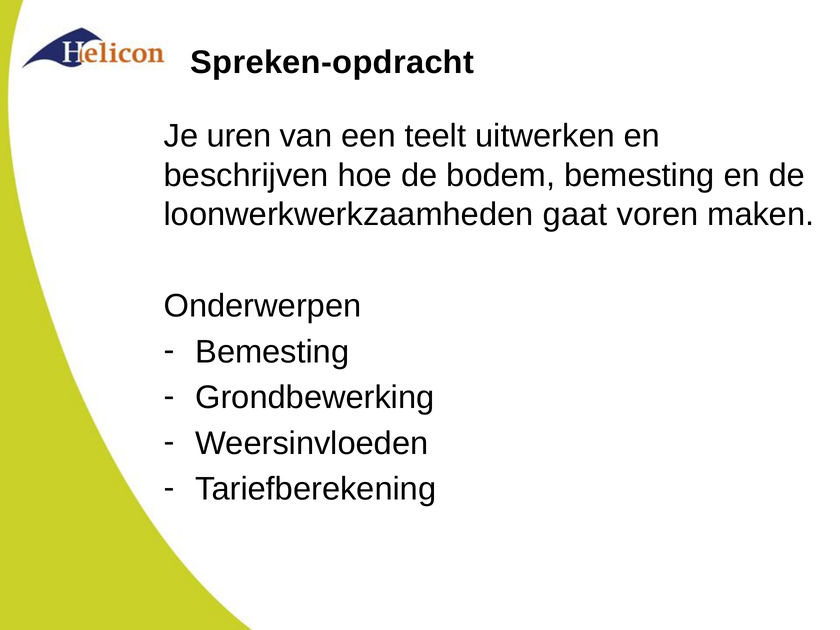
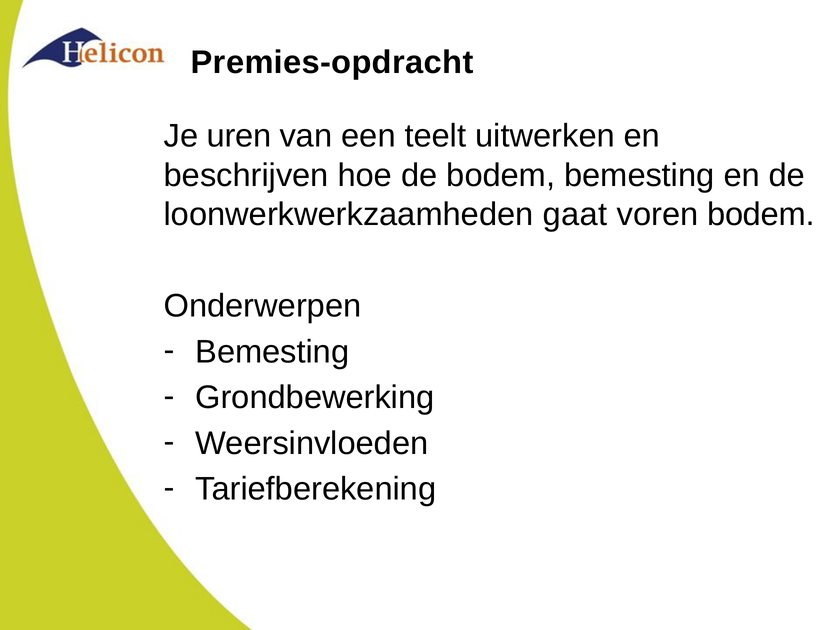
Spreken-opdracht: Spreken-opdracht -> Premies-opdracht (332, 63)
voren maken: maken -> bodem (761, 214)
